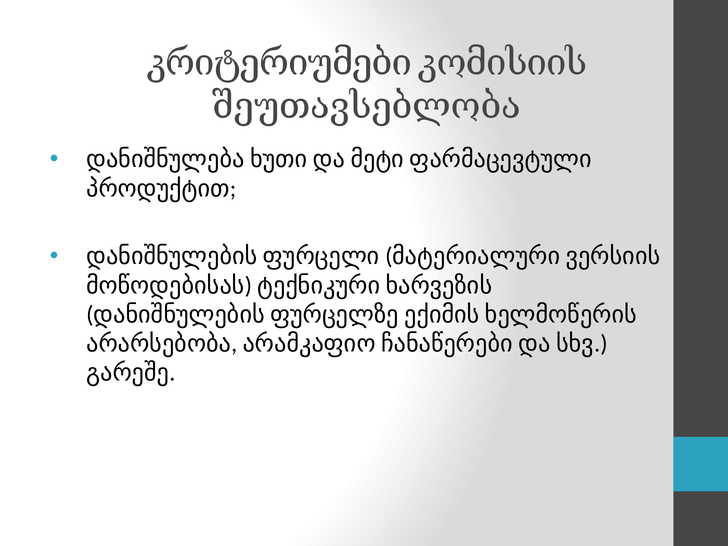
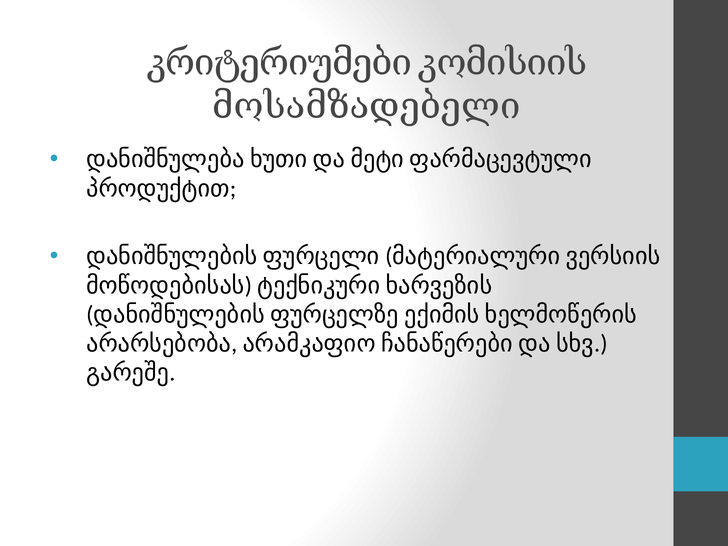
შეუთავსებლობა: შეუთავსებლობა -> მოსამზადებელი (367, 106)
